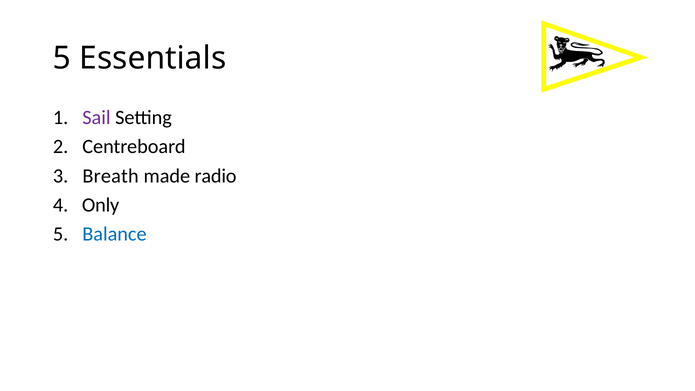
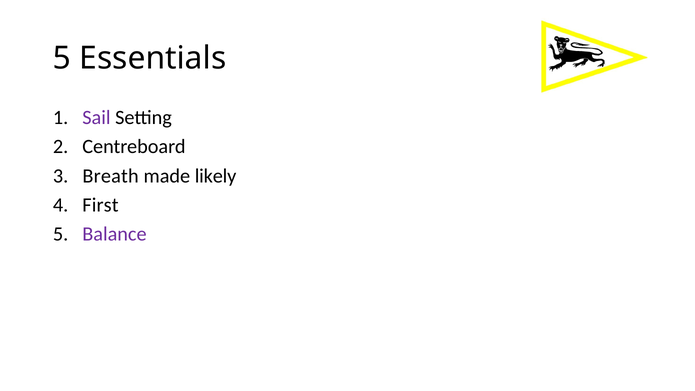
radio: radio -> likely (216, 176)
Only: Only -> First (100, 205)
Balance colour: blue -> purple (114, 234)
